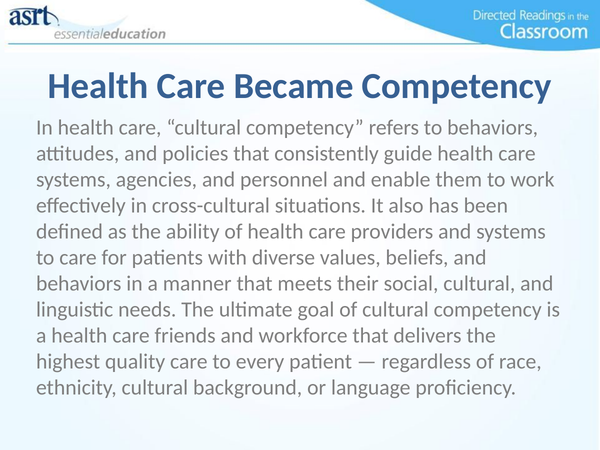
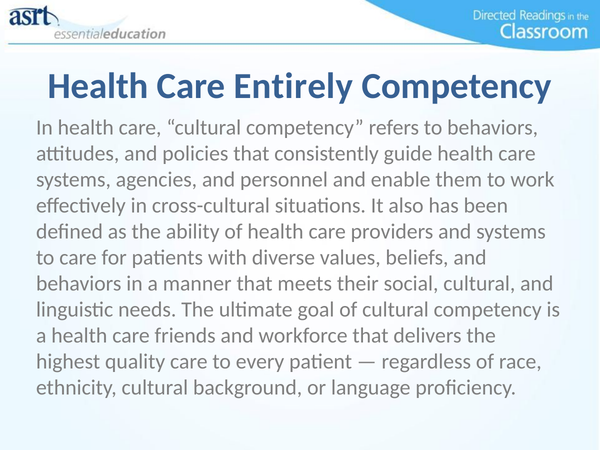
Became: Became -> Entirely (293, 86)
